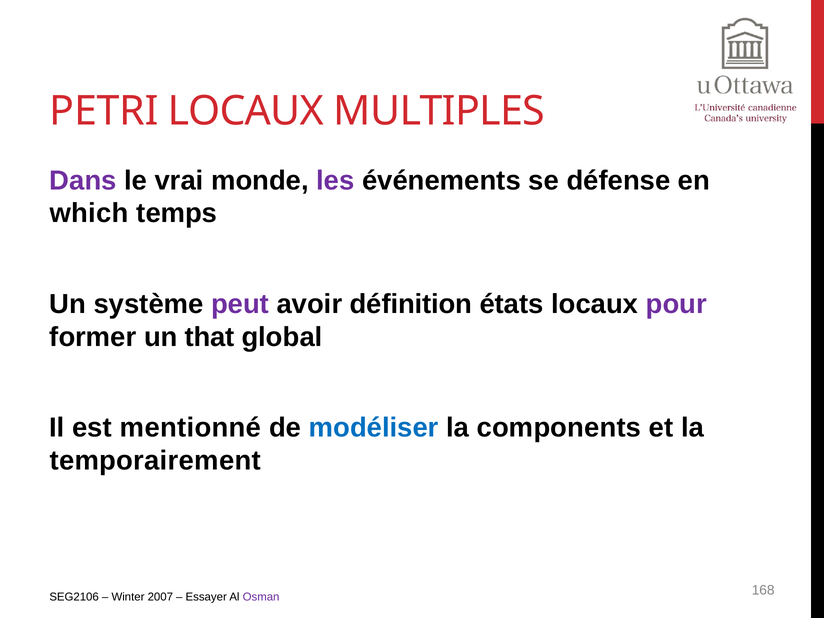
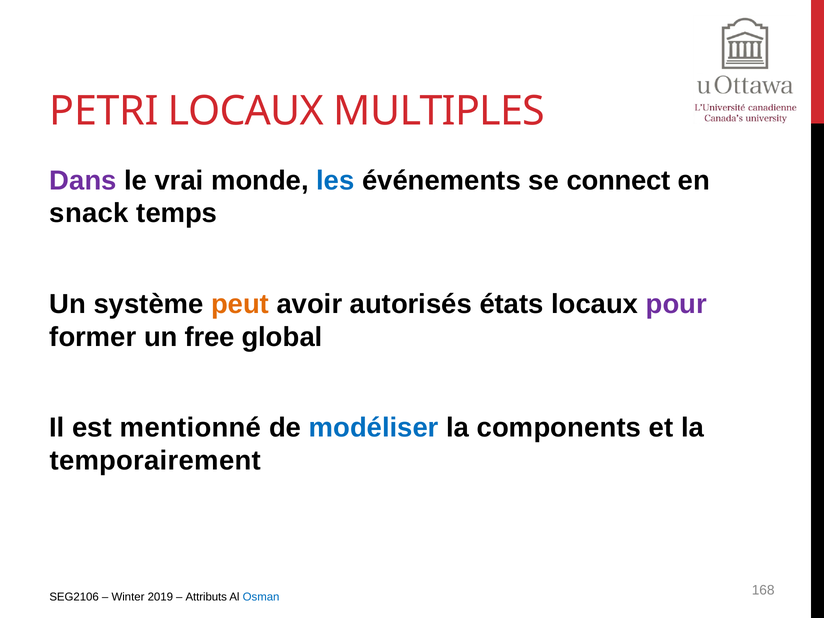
les colour: purple -> blue (335, 180)
défense: défense -> connect (619, 180)
which: which -> snack (89, 213)
peut colour: purple -> orange (240, 304)
définition: définition -> autorisés (411, 304)
that: that -> free (210, 337)
2007: 2007 -> 2019 (160, 597)
Essayer: Essayer -> Attributs (206, 597)
Osman colour: purple -> blue (261, 597)
